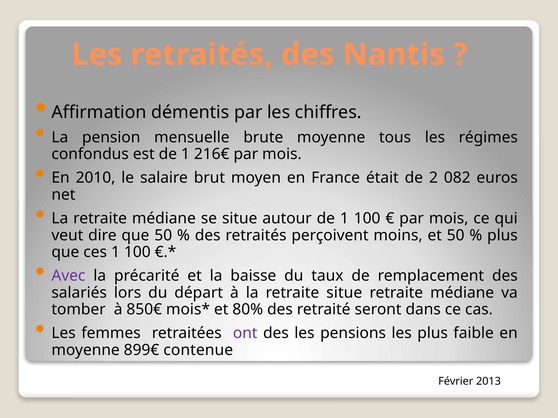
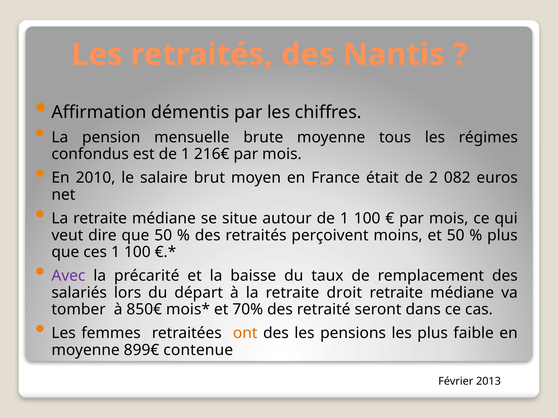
retraite situe: situe -> droit (344, 293)
80%: 80% -> 70% (248, 310)
ont colour: purple -> orange (245, 334)
